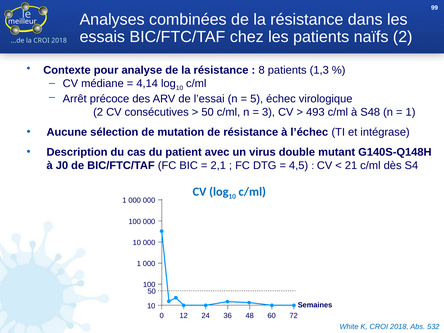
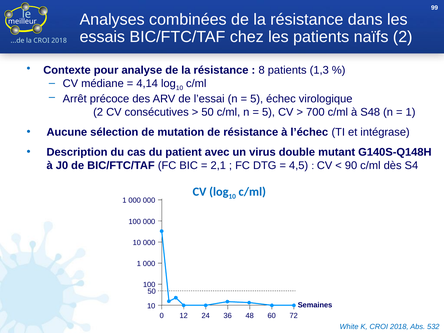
3: 3 -> 5 (269, 112)
493: 493 -> 700 (315, 112)
21: 21 -> 90 (351, 165)
